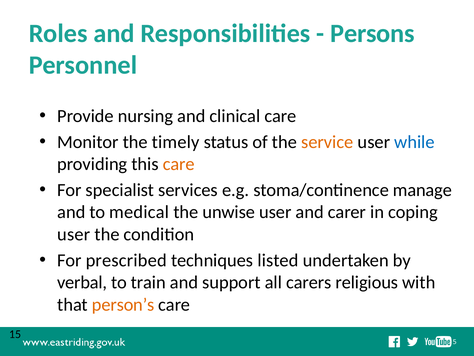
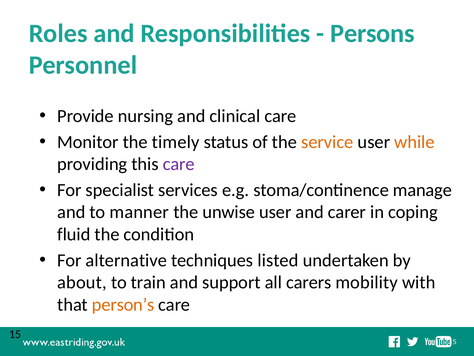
while colour: blue -> orange (414, 142)
care colour: orange -> purple (179, 164)
medical: medical -> manner (139, 212)
user: user -> fluid (74, 234)
prescribed: prescribed -> alternative (126, 260)
verbal: verbal -> about (82, 282)
religious: religious -> mobility (367, 282)
